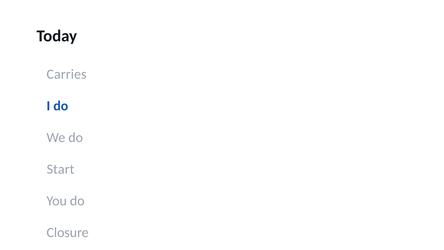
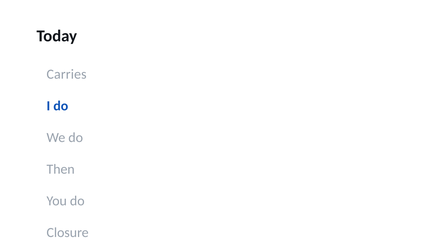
Start: Start -> Then (61, 169)
